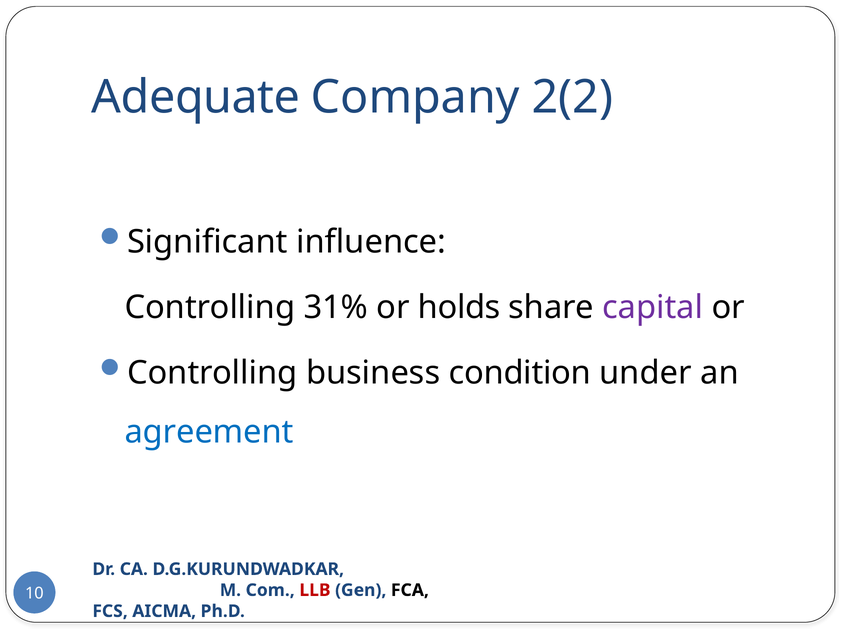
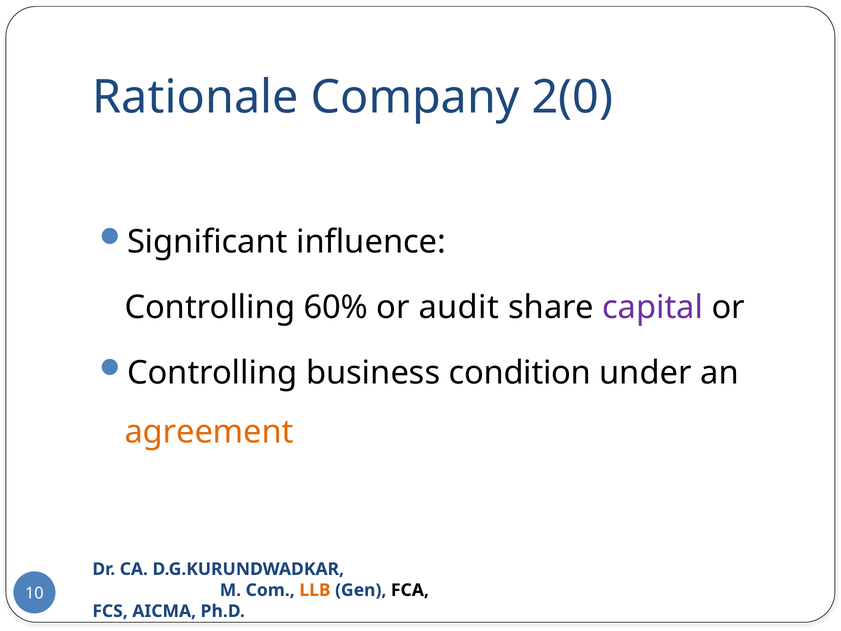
Adequate: Adequate -> Rationale (196, 97)
2(2: 2(2 -> 2(0 (572, 97)
31%: 31% -> 60% (336, 307)
holds: holds -> audit (459, 307)
agreement colour: blue -> orange (209, 432)
LLB colour: red -> orange (315, 590)
